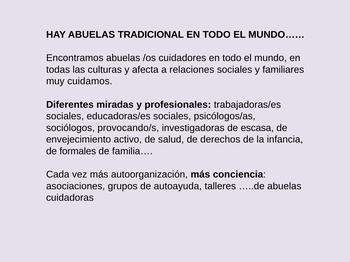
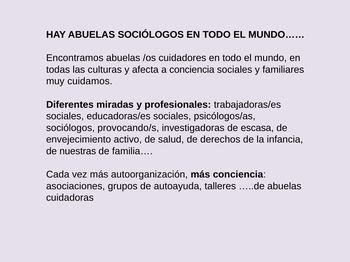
ABUELAS TRADICIONAL: TRADICIONAL -> SOCIÓLOGOS (151, 35)
a relaciones: relaciones -> conciencia (192, 70)
formales: formales -> nuestras (78, 151)
